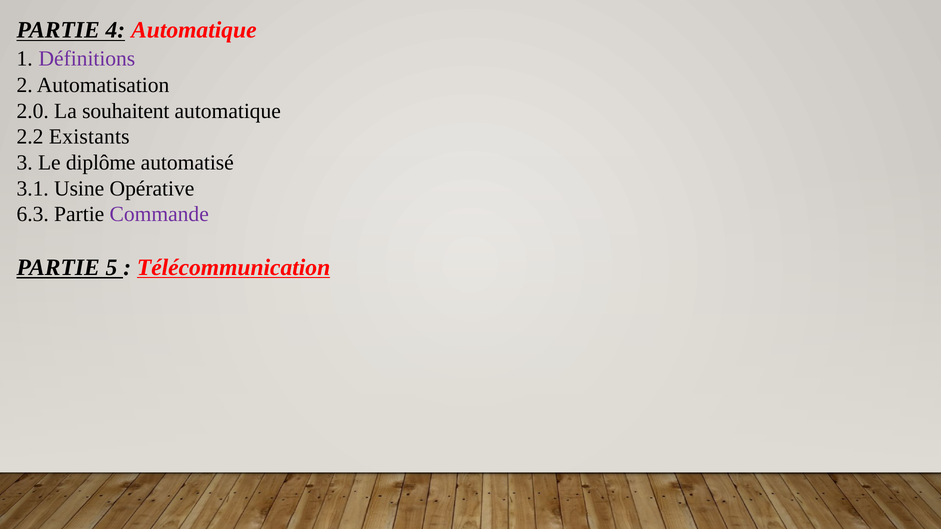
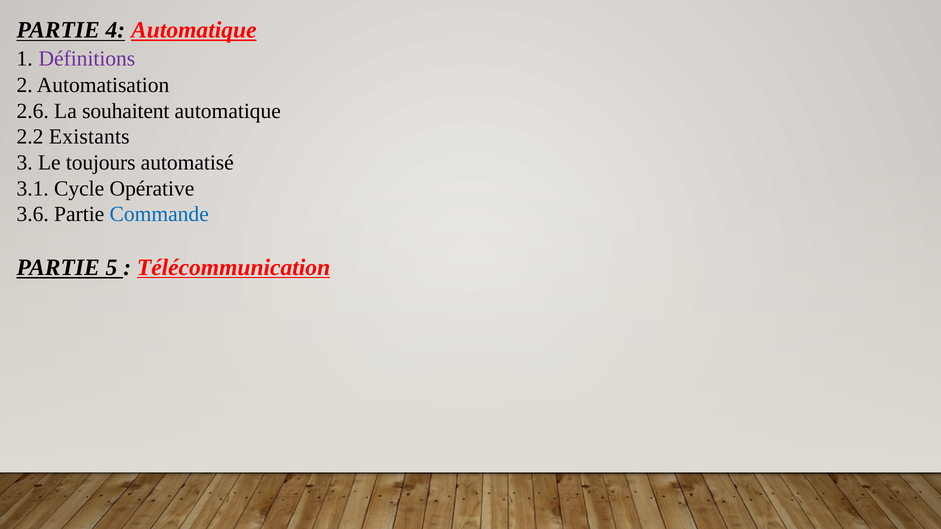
Automatique underline: none -> present (194, 30)
2.0: 2.0 -> 2.6 (33, 111)
diplôme: diplôme -> toujours (101, 163)
Usine: Usine -> Cycle (79, 189)
6.3: 6.3 -> 3.6 (33, 214)
Commande colour: purple -> blue (159, 214)
